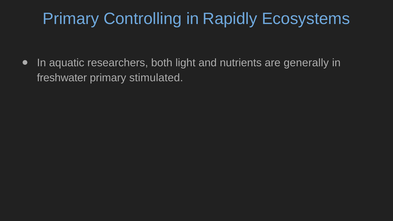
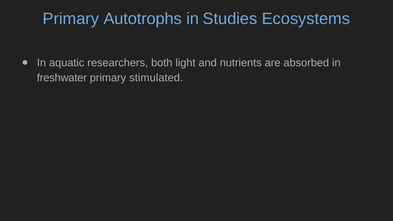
Controlling: Controlling -> Autotrophs (143, 19)
Rapidly: Rapidly -> Studies (230, 19)
generally: generally -> absorbed (306, 63)
